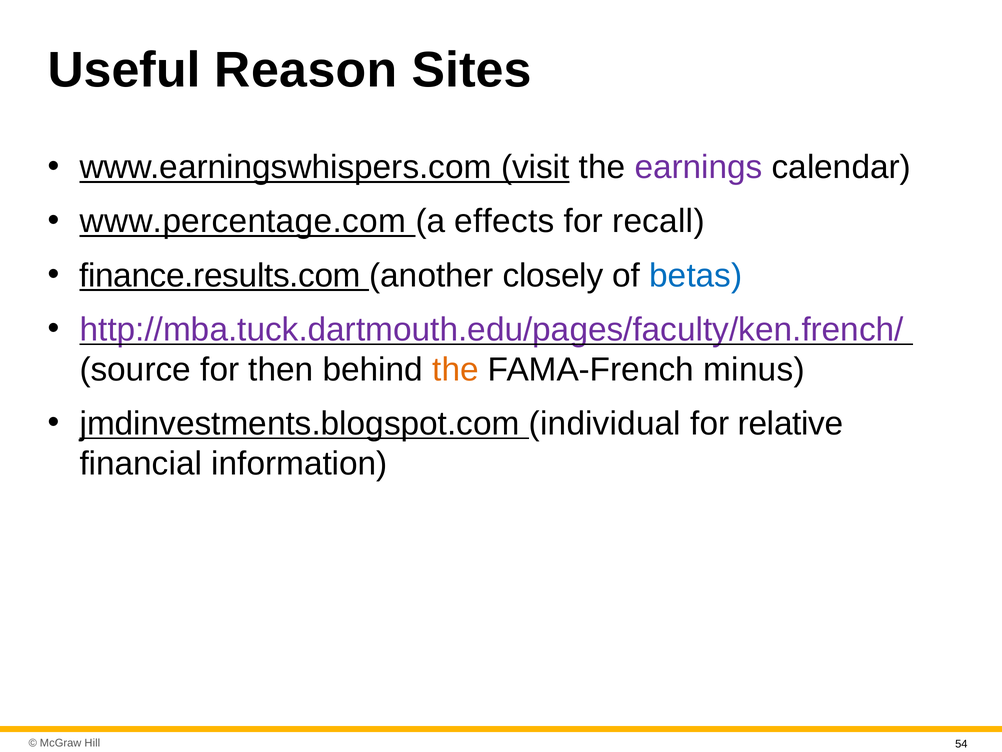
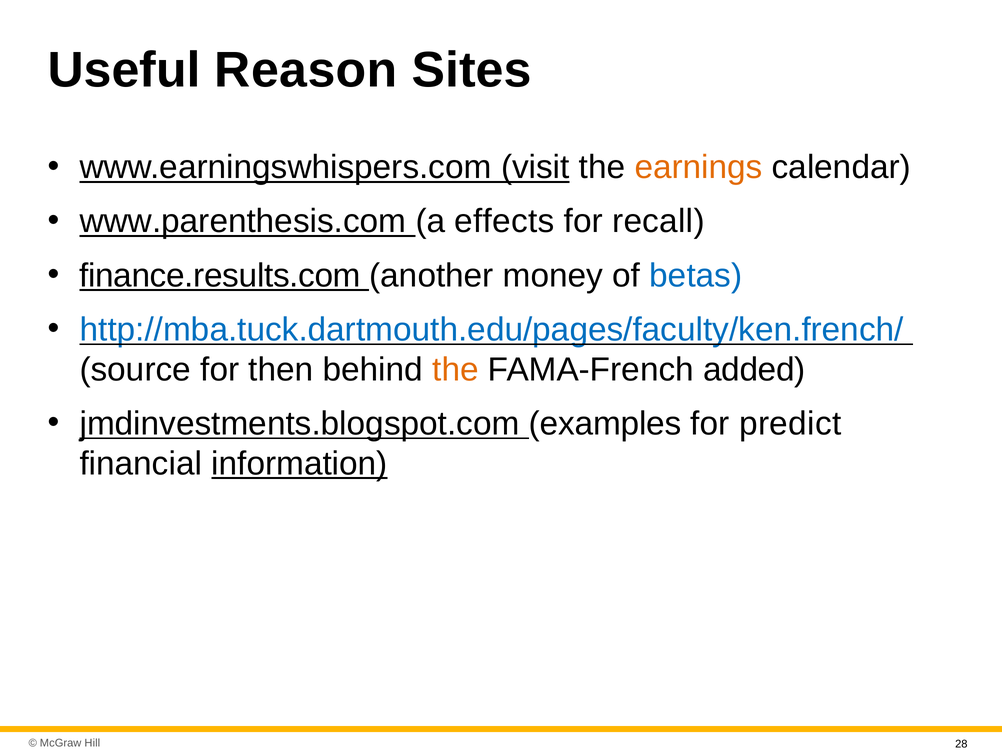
earnings colour: purple -> orange (699, 167)
www.percentage.com: www.percentage.com -> www.parenthesis.com (243, 221)
closely: closely -> money (553, 275)
http://mba.tuck.dartmouth.edu/pages/faculty/ken.french/ colour: purple -> blue (492, 329)
minus: minus -> added (754, 369)
individual: individual -> examples (605, 423)
relative: relative -> predict (790, 423)
information underline: none -> present (299, 463)
54: 54 -> 28 (961, 744)
